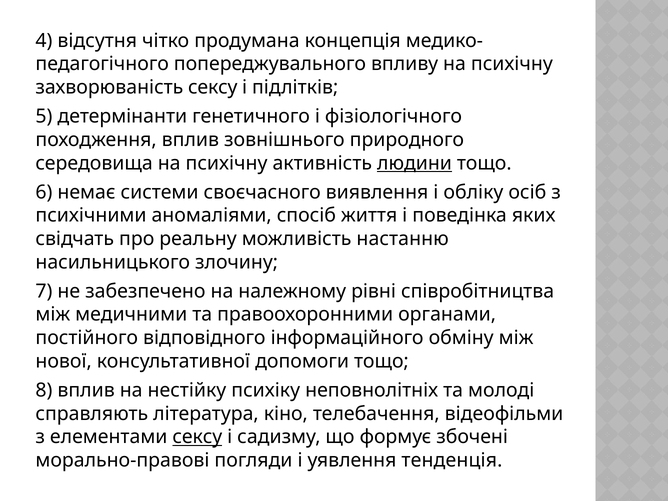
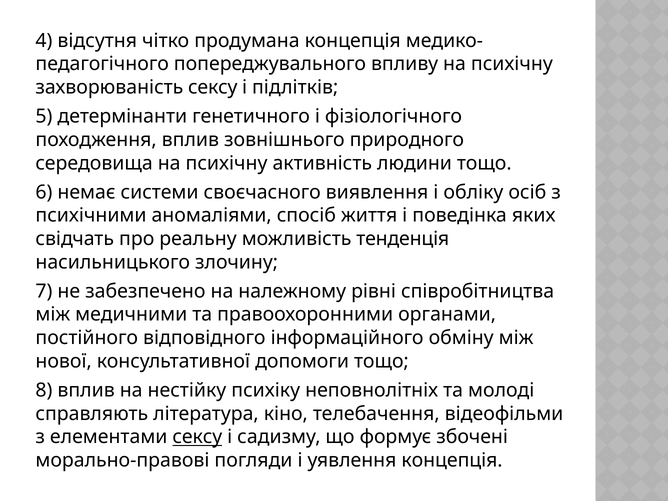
людини underline: present -> none (415, 163)
настанню: настанню -> тенденція (403, 239)
уявлення тенденція: тенденція -> концепція (452, 460)
